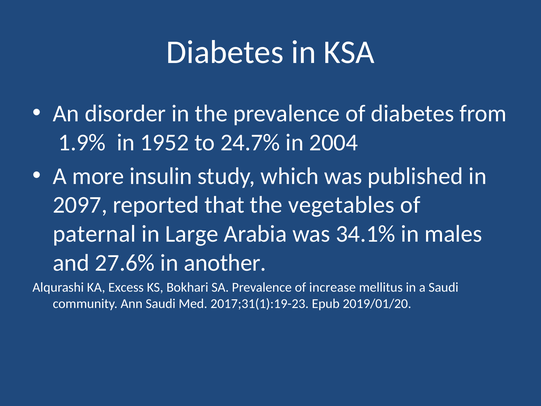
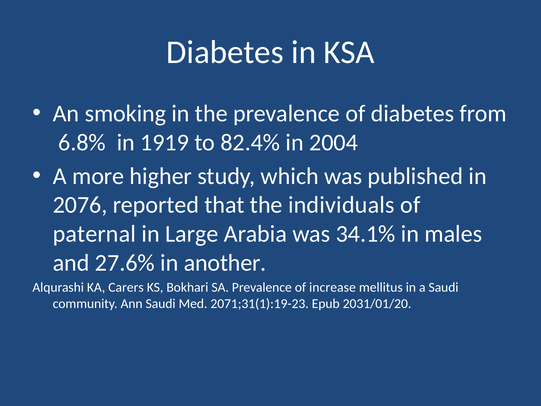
disorder: disorder -> smoking (125, 113)
1.9%: 1.9% -> 6.8% (82, 142)
1952: 1952 -> 1919 (165, 142)
24.7%: 24.7% -> 82.4% (250, 142)
insulin: insulin -> higher (161, 176)
2097: 2097 -> 2076 (80, 205)
vegetables: vegetables -> individuals (341, 205)
Excess: Excess -> Carers (126, 287)
2017;31(1):19-23: 2017;31(1):19-23 -> 2071;31(1):19-23 (260, 303)
2019/01/20: 2019/01/20 -> 2031/01/20 (377, 303)
